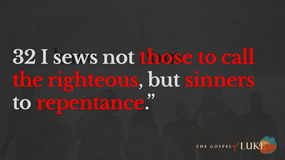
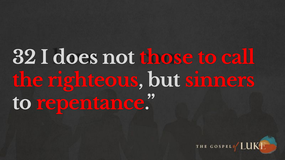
sews: sews -> does (75, 58)
